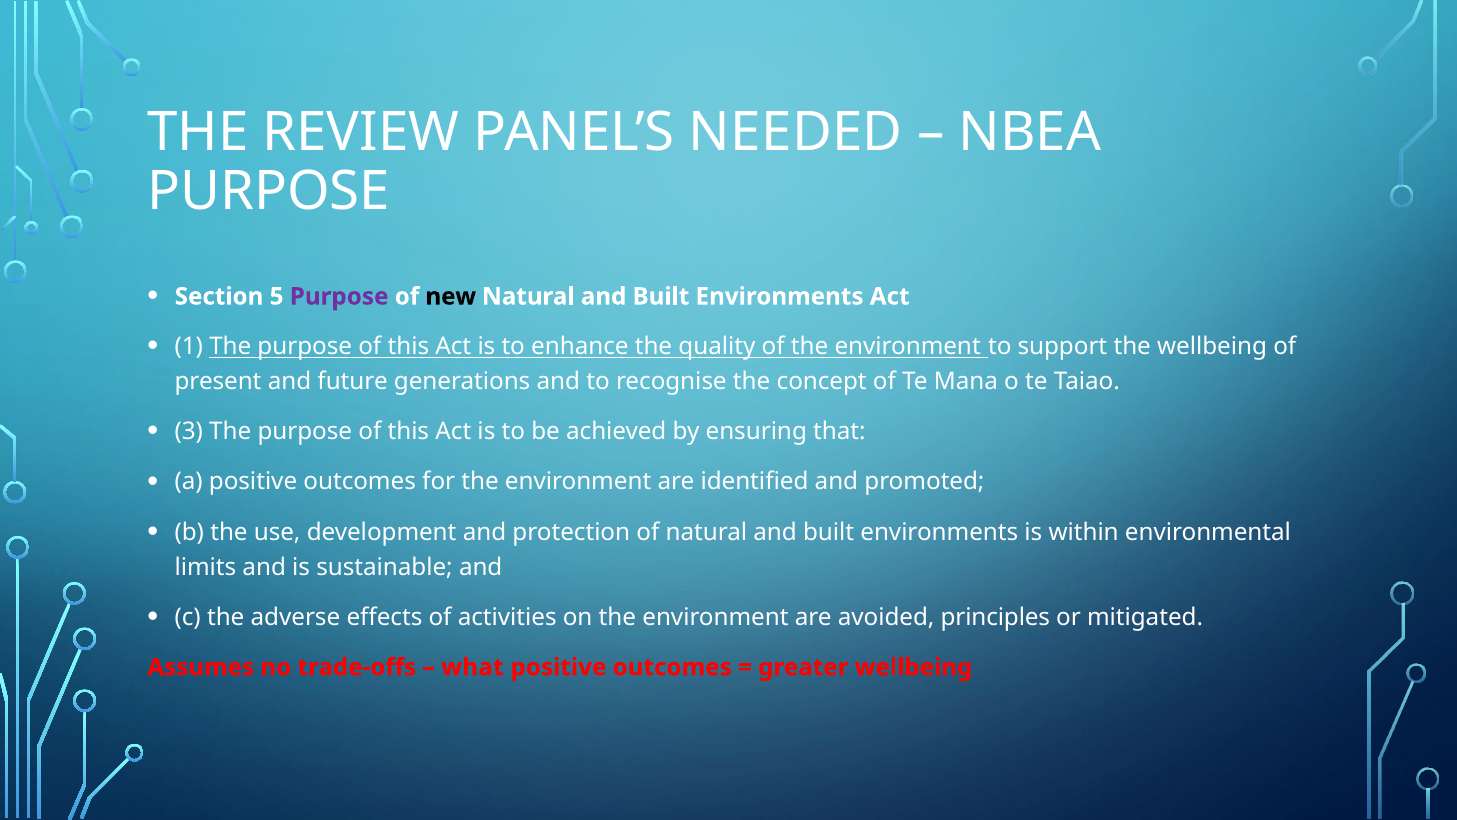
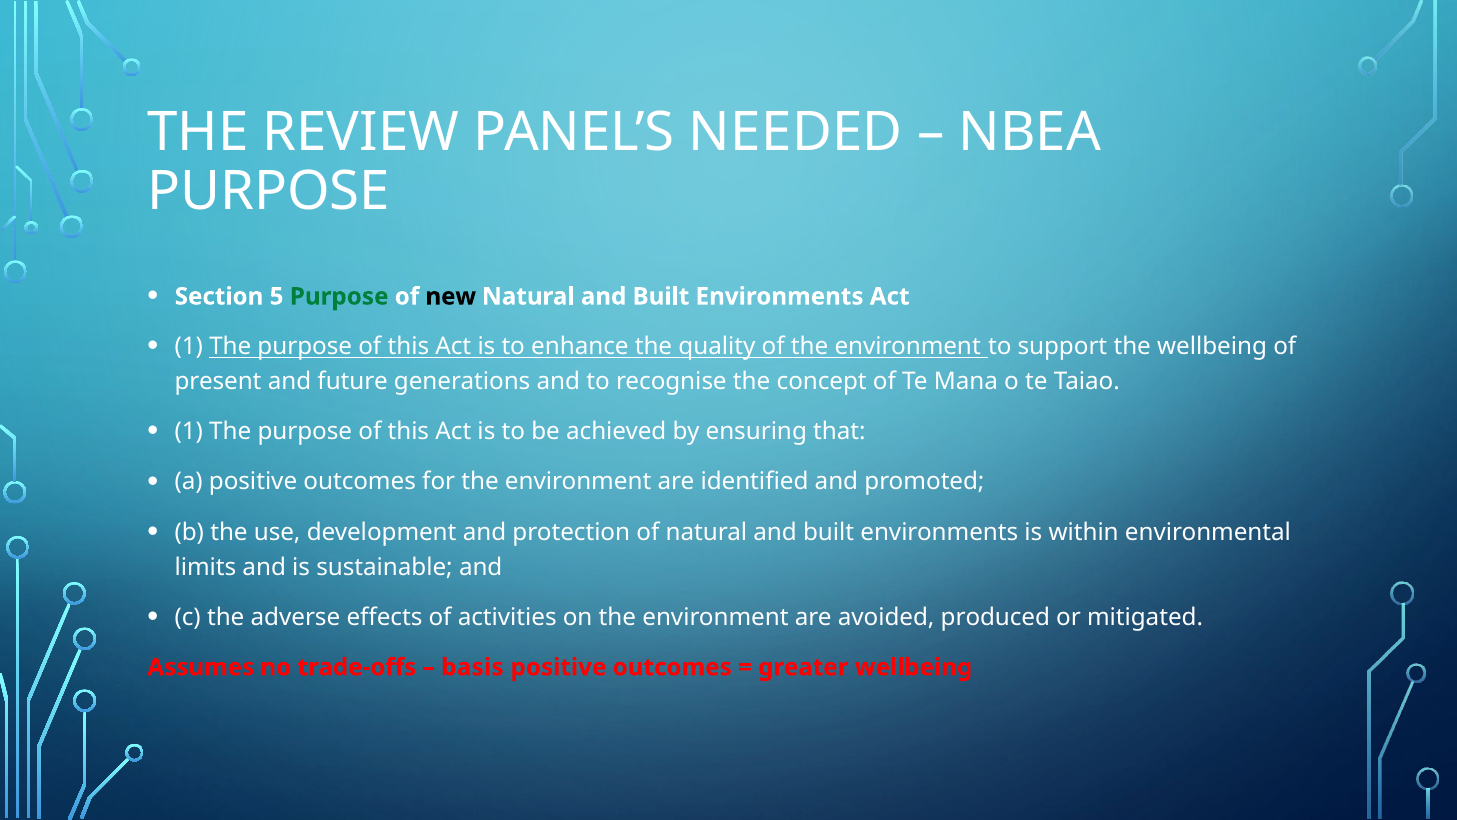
Purpose colour: purple -> green (339, 296)
3: 3 -> 1 (189, 432)
principles: principles -> produced (995, 617)
what: what -> basis (472, 667)
